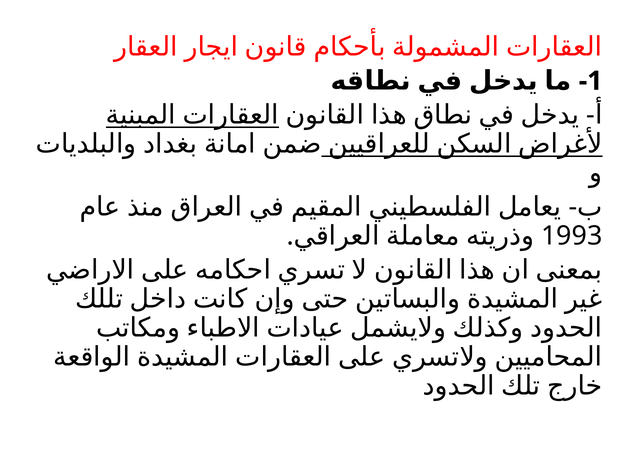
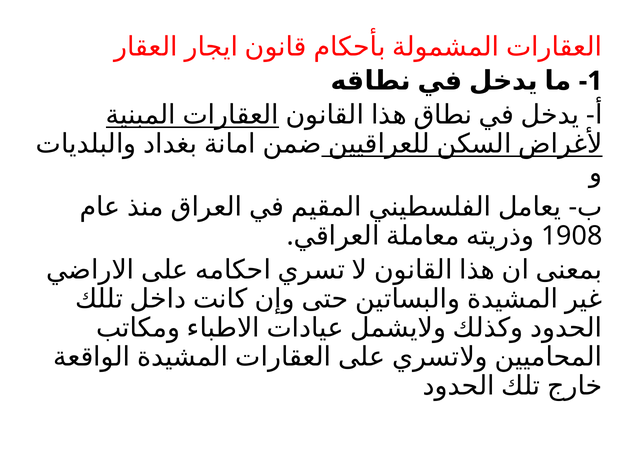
1993: 1993 -> 1908 (572, 236)
